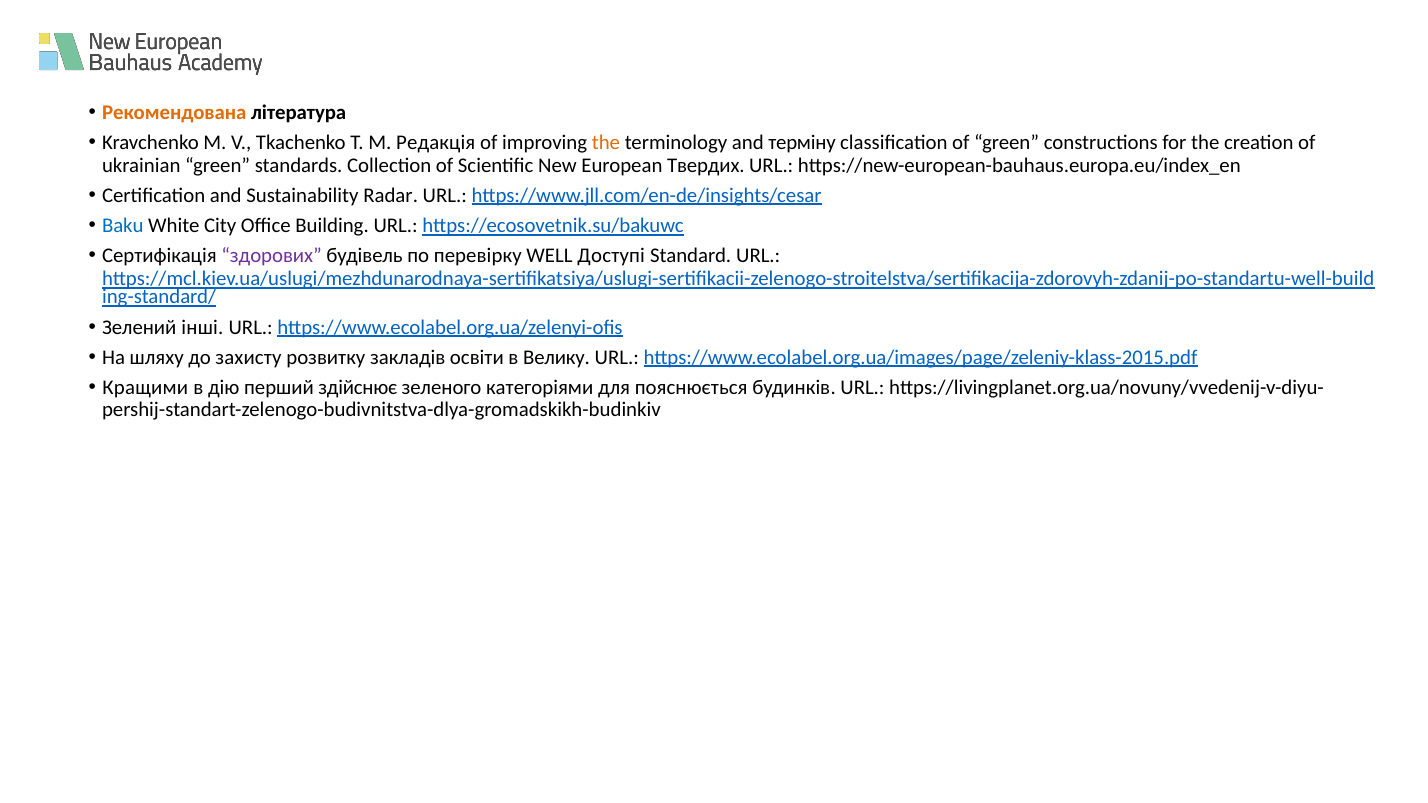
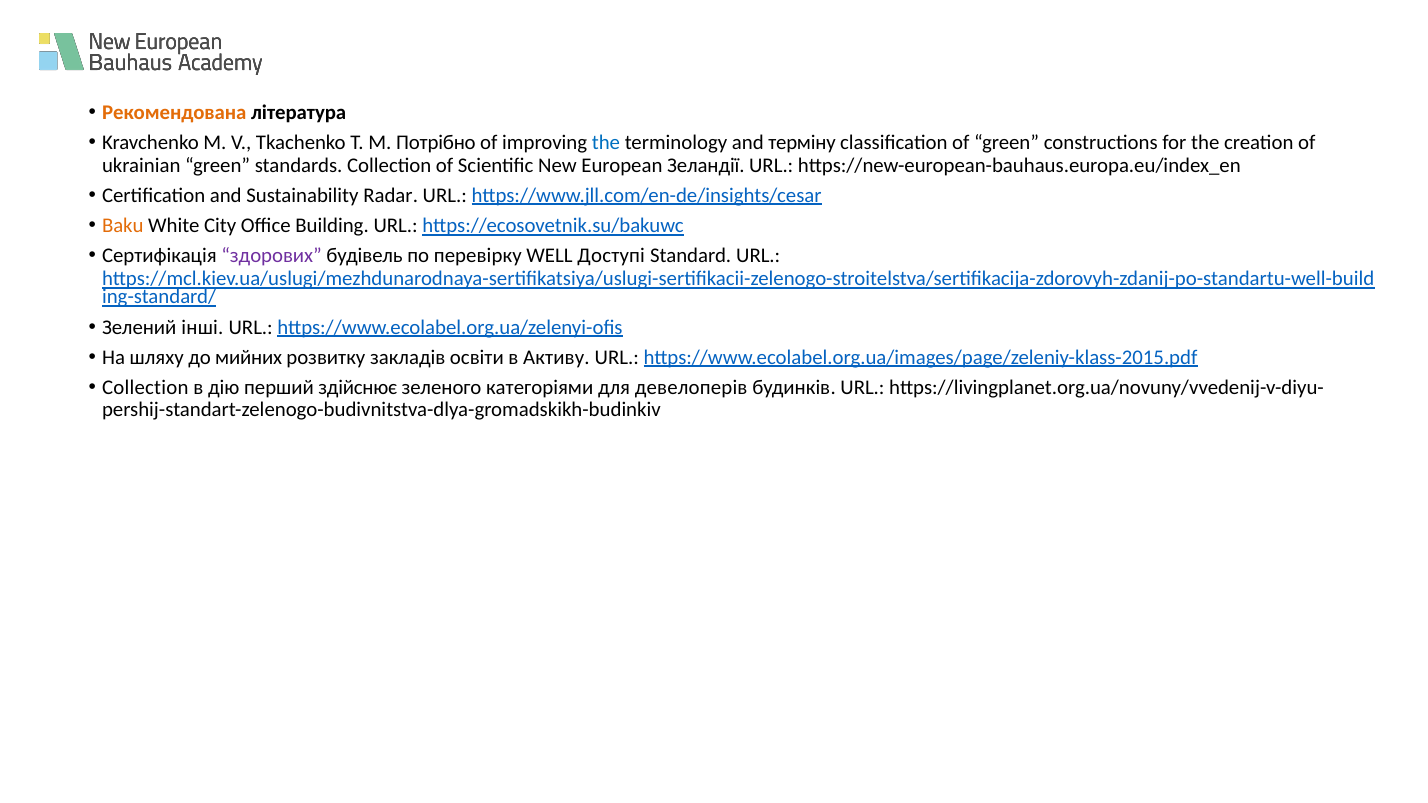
Редакція: Редакція -> Потрібно (436, 143)
the colour: orange -> blue (606, 143)
Твердих: Твердих -> Зеландії (706, 165)
Baku colour: blue -> orange (123, 226)
захисту: захисту -> мийних (249, 358)
Велику: Велику -> Активу (556, 358)
Кращими: Кращими -> Collection (145, 388)
пояснюється: пояснюється -> девелоперів (691, 388)
